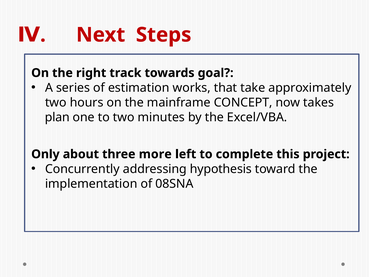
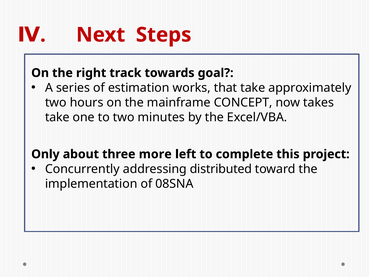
plan: plan -> take (57, 117)
hypothesis: hypothesis -> distributed (221, 169)
